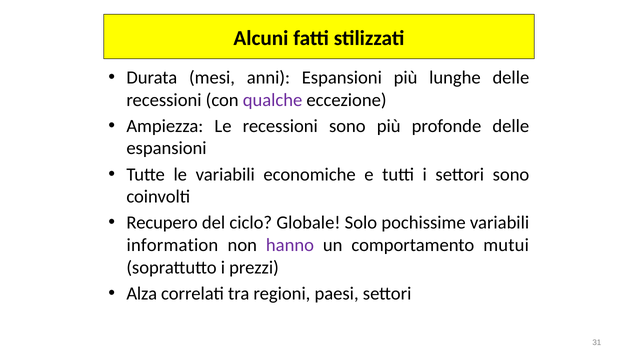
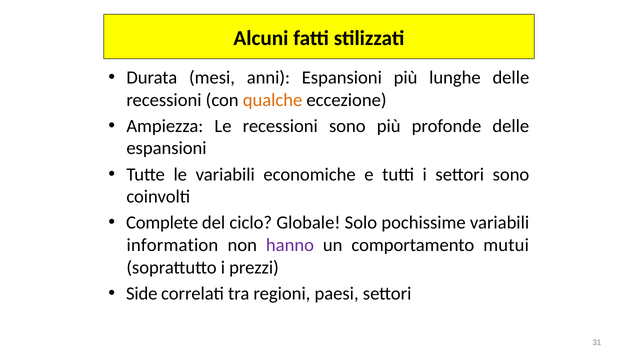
qualche colour: purple -> orange (273, 100)
Recupero: Recupero -> Complete (162, 223)
Alza: Alza -> Side (142, 294)
